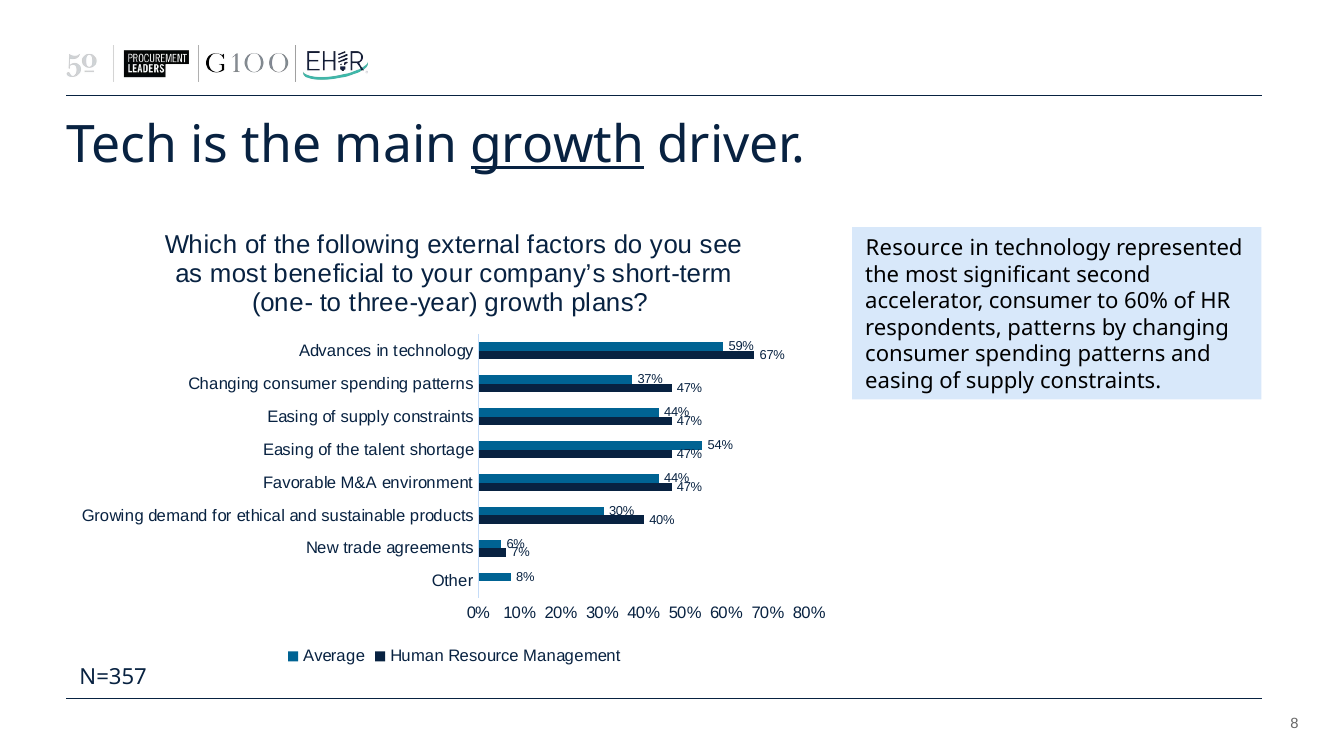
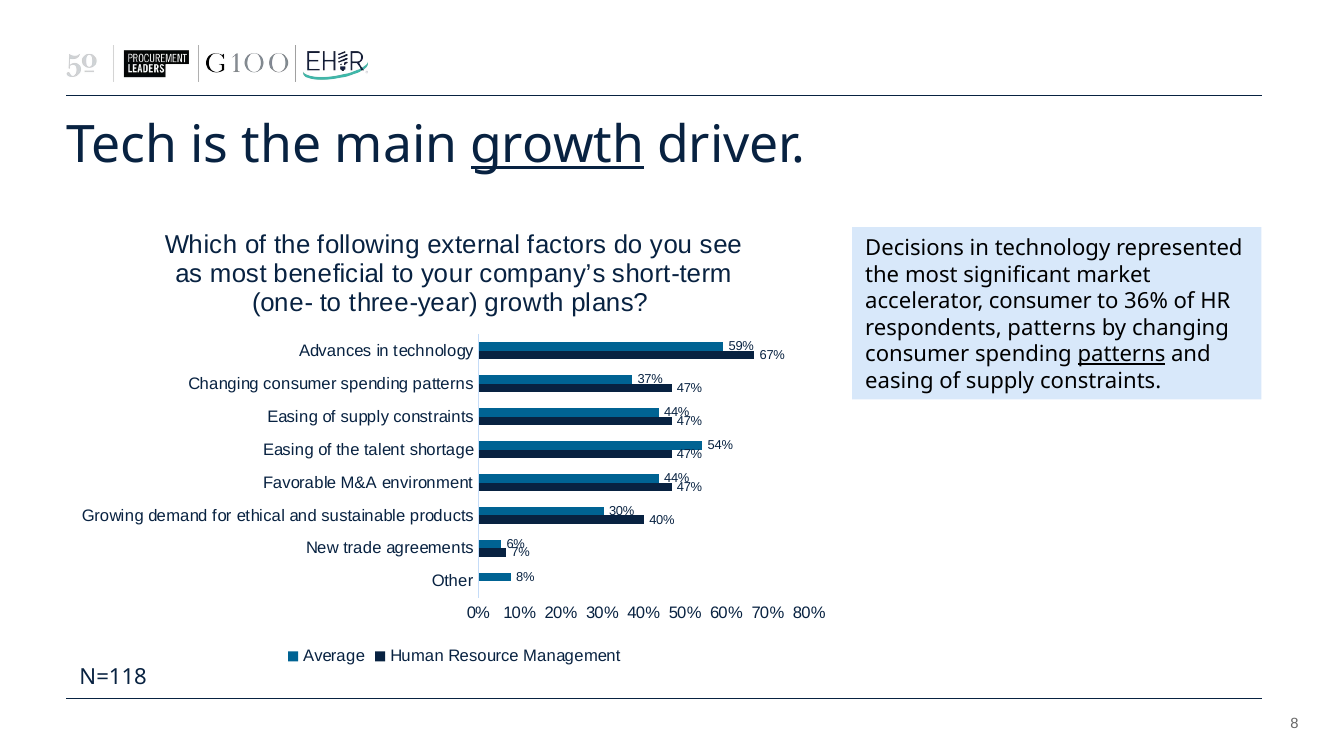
Resource: Resource -> Decisions (915, 248)
second: second -> market (1113, 275)
to 60%: 60% -> 36% (1146, 302)
patterns underline: none -> present (1121, 355)
N=357: N=357 -> N=118 (113, 677)
